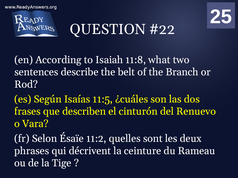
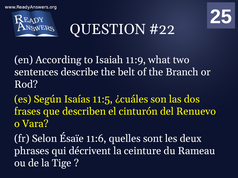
11:8: 11:8 -> 11:9 (136, 60)
11:2: 11:2 -> 11:6 (96, 139)
